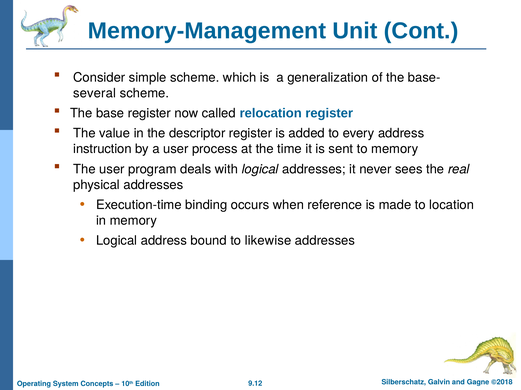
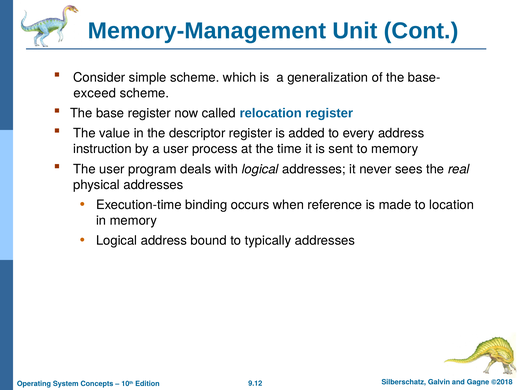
several: several -> exceed (95, 93)
likewise: likewise -> typically (268, 241)
